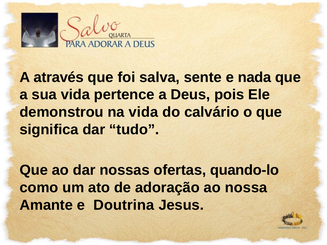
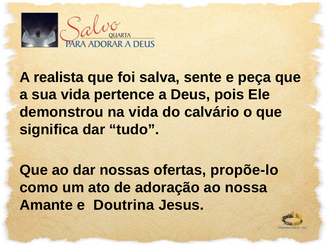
através: através -> realista (59, 77)
nada: nada -> peça (254, 77)
quando-lo: quando-lo -> propõe-lo (244, 170)
